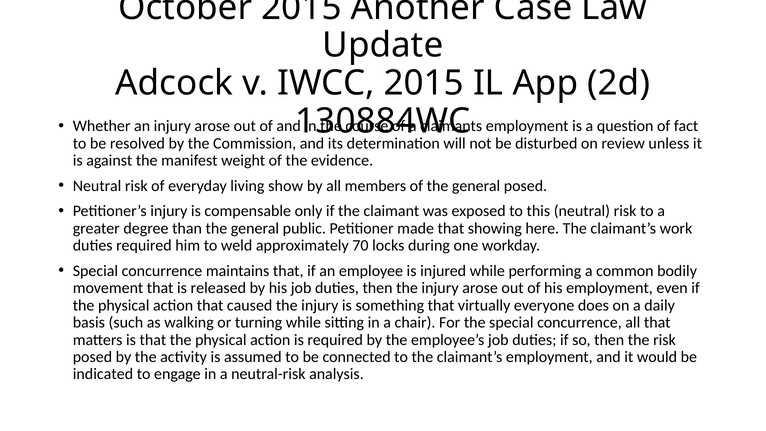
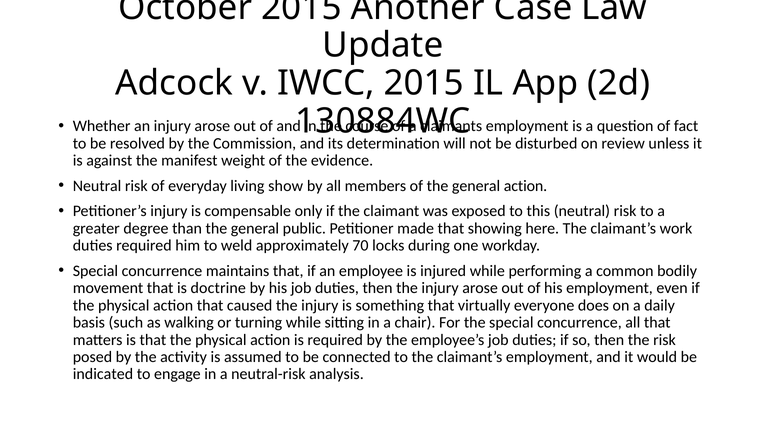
general posed: posed -> action (526, 186)
released: released -> doctrine (218, 288)
